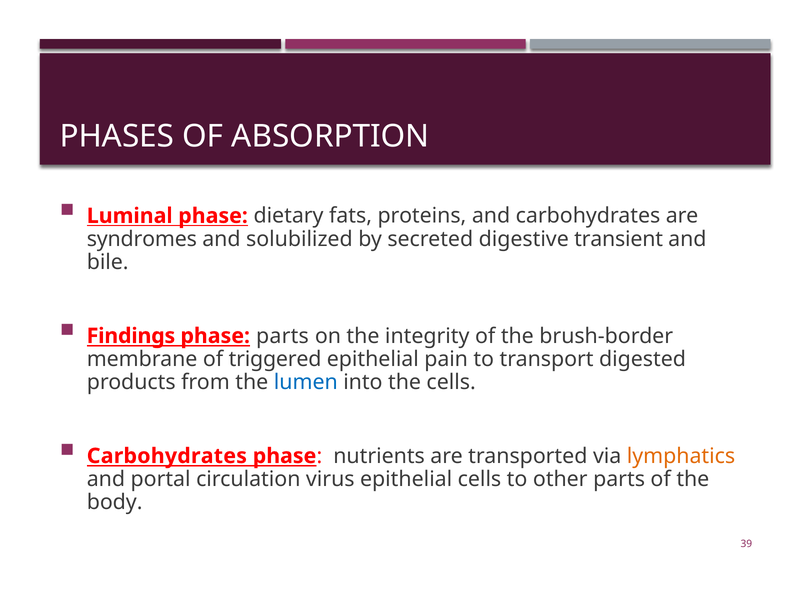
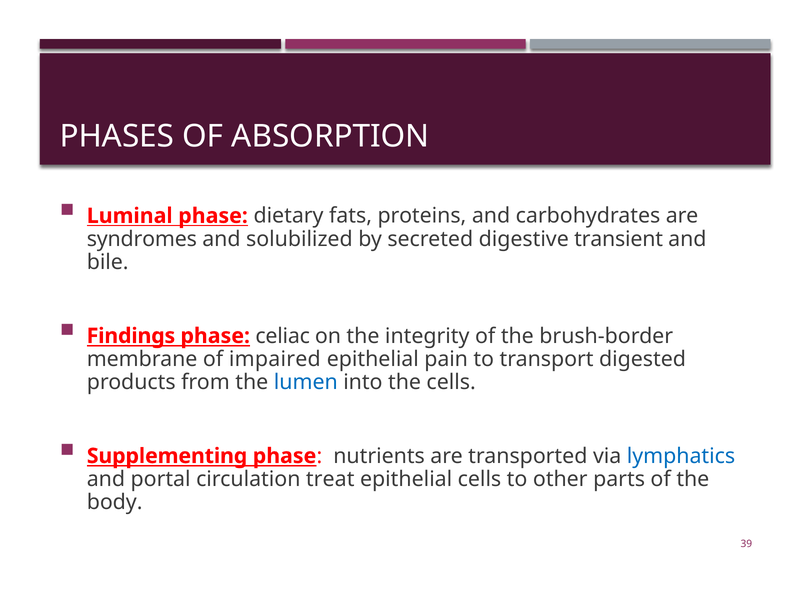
phase parts: parts -> celiac (283, 336)
triggered: triggered -> impaired (275, 359)
Carbohydrates: Carbohydrates -> Supplementing (167, 456)
lymphatics colour: orange -> blue (681, 456)
virus: virus -> treat (330, 479)
